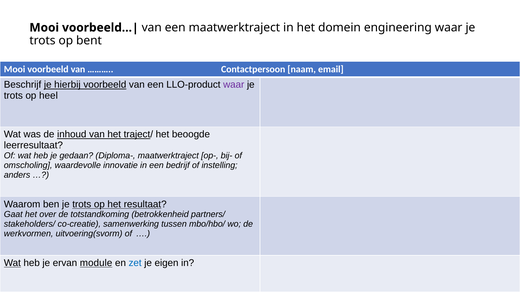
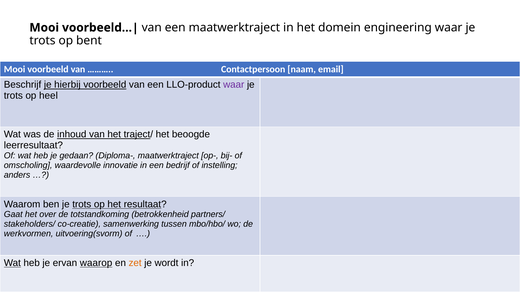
module: module -> waarop (96, 262)
zet colour: blue -> orange (135, 262)
eigen: eigen -> wordt (167, 262)
